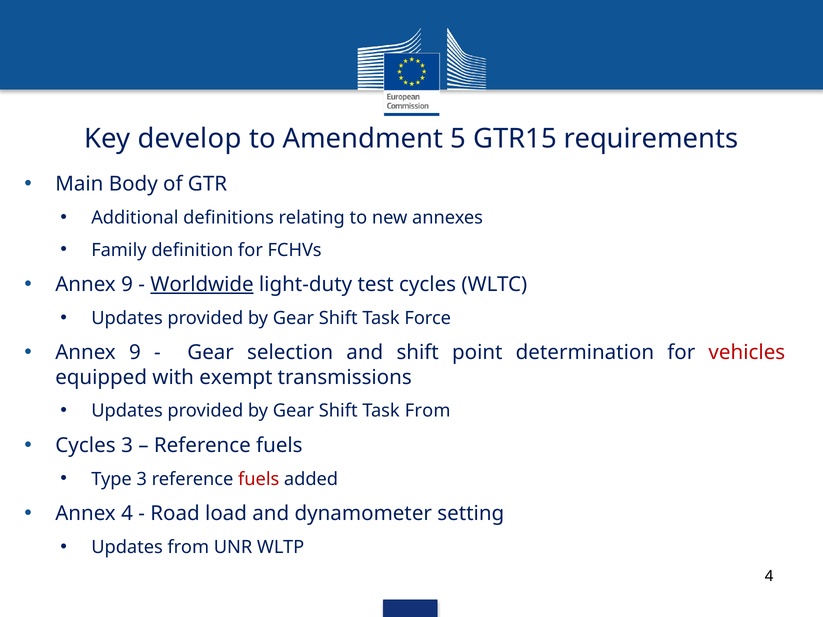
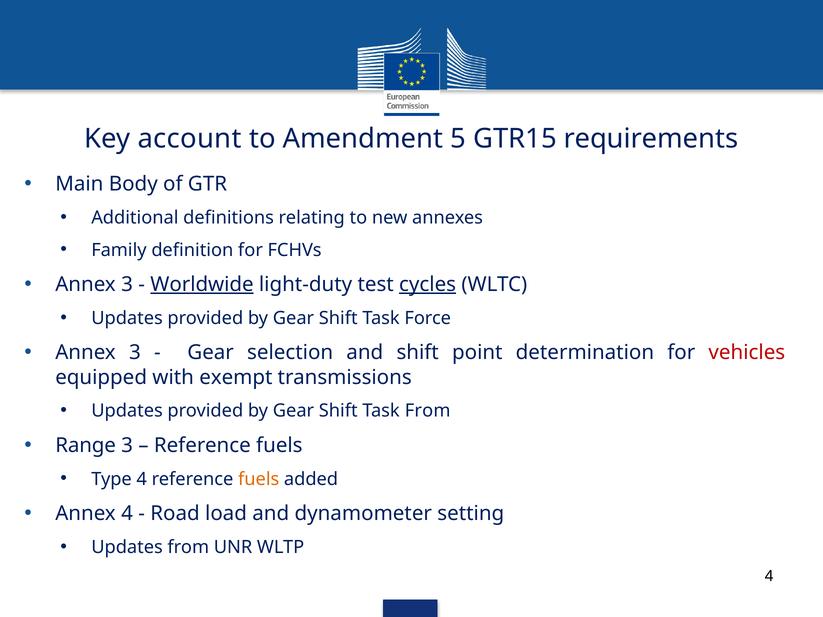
develop: develop -> account (190, 139)
9: 9 -> 3 (127, 285)
cycles underline: none -> present (428, 285)
9: 9 -> 3 (135, 353)
Cycles: Cycles -> Range (86, 446)
Type 3: 3 -> 4 (142, 479)
fuels colour: red -> orange (259, 479)
